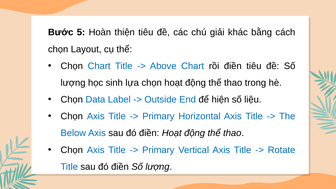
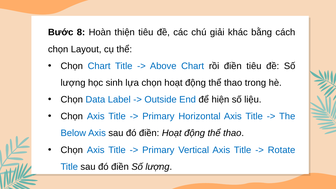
5: 5 -> 8 (81, 32)
